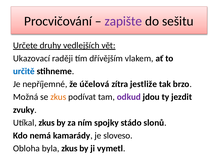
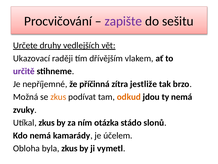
určitě colour: blue -> purple (24, 71)
účelová: účelová -> příčinná (95, 84)
odkud colour: purple -> orange (129, 97)
ty jezdit: jezdit -> nemá (182, 97)
spojky: spojky -> otázka (107, 122)
sloveso: sloveso -> účelem (118, 135)
